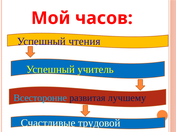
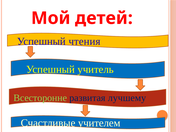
часов: часов -> детей (104, 18)
Всесторонне colour: light blue -> light green (40, 98)
трудовой: трудовой -> учителем (99, 123)
